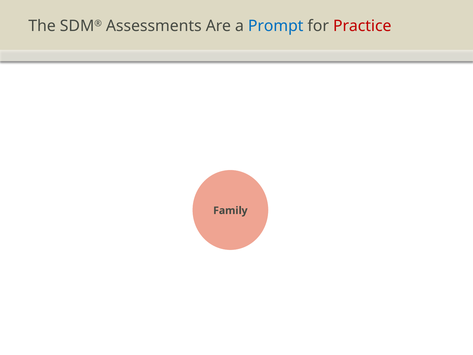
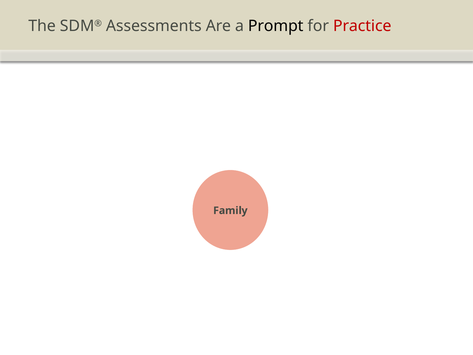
Prompt colour: blue -> black (276, 26)
